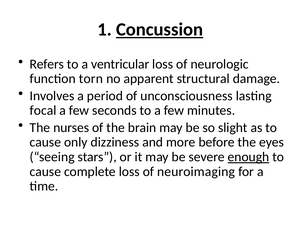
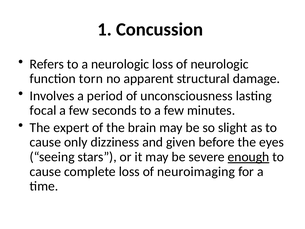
Concussion underline: present -> none (160, 30)
a ventricular: ventricular -> neurologic (120, 64)
nurses: nurses -> expert (71, 127)
more: more -> given (181, 142)
